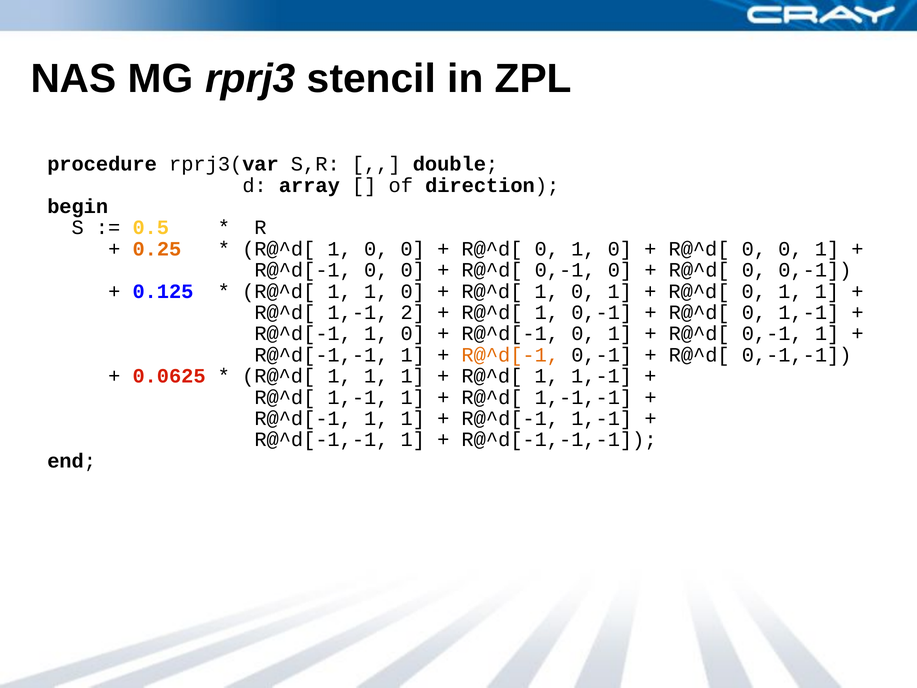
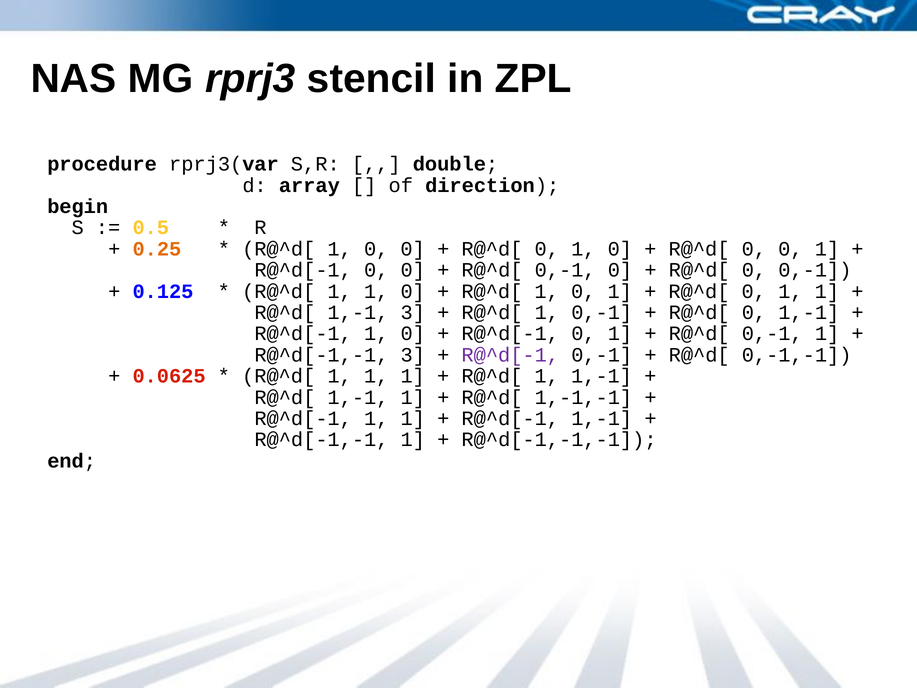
1,-1 2: 2 -> 3 (413, 312)
1: 1 -> 3 (413, 355)
R@^d[-1 colour: orange -> purple (510, 355)
